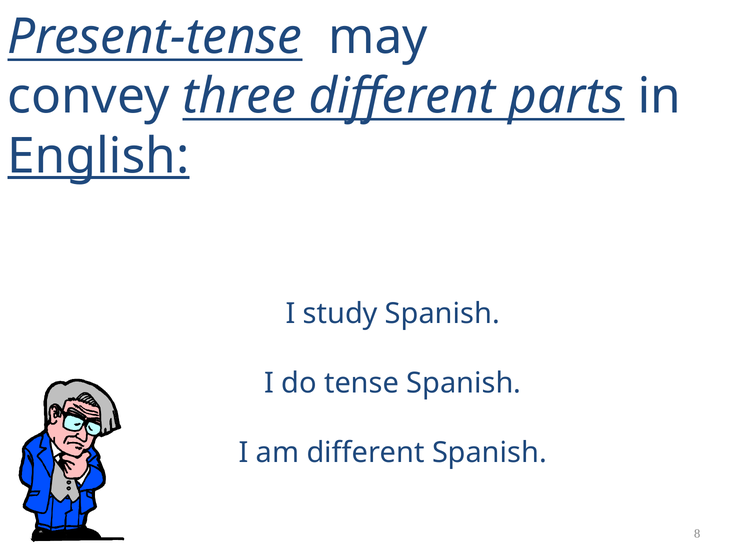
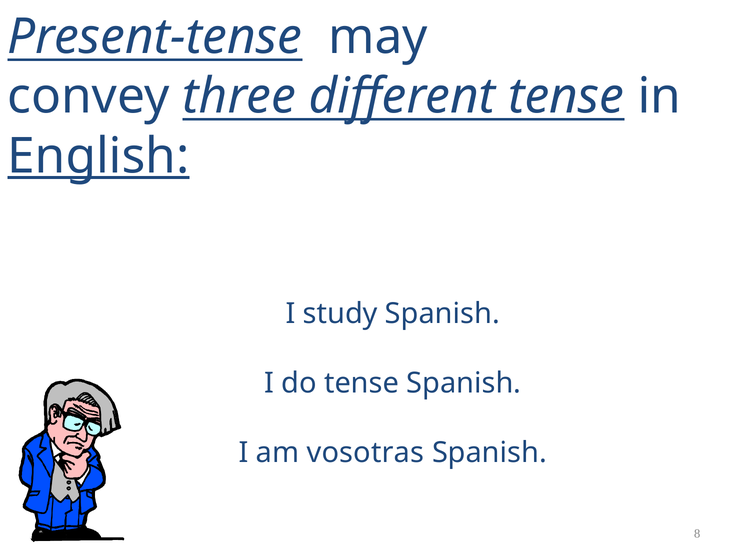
different parts: parts -> tense (566, 97)
am different: different -> vosotras (365, 453)
current underline: present -> none (348, 480)
